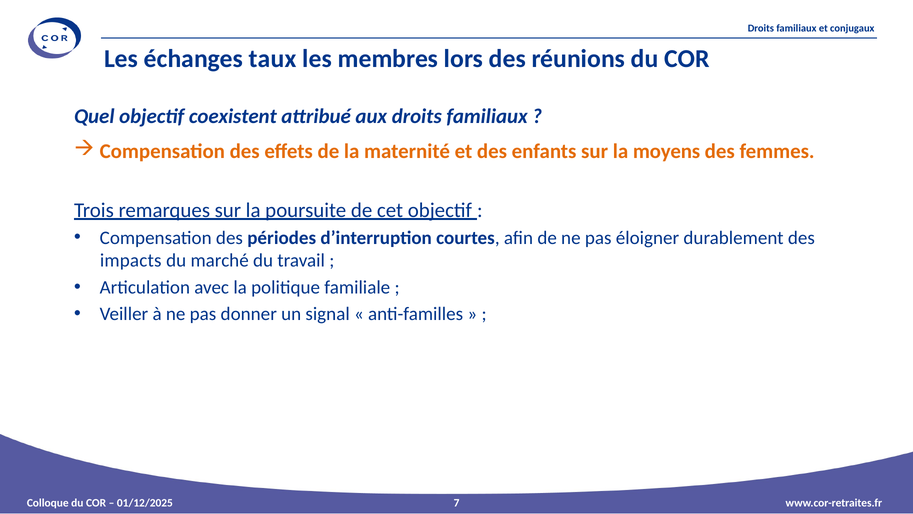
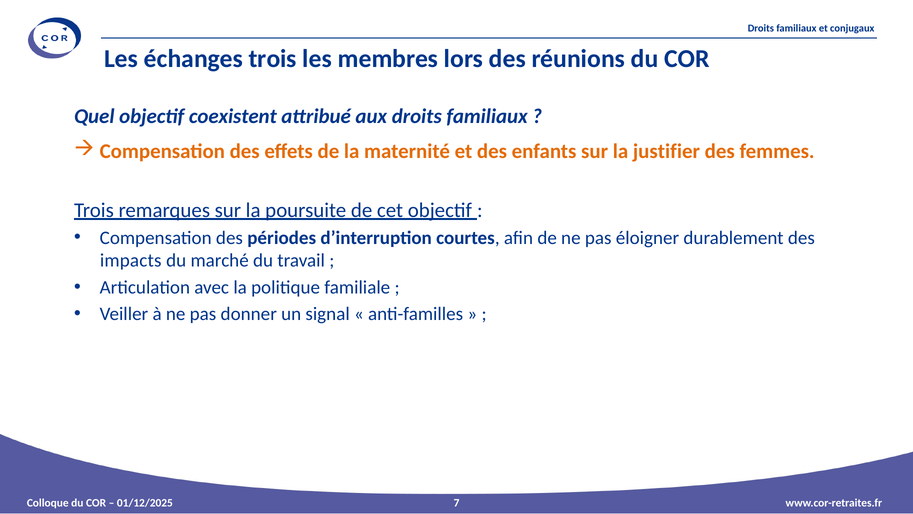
échanges taux: taux -> trois (273, 59)
moyens: moyens -> justifier (666, 151)
